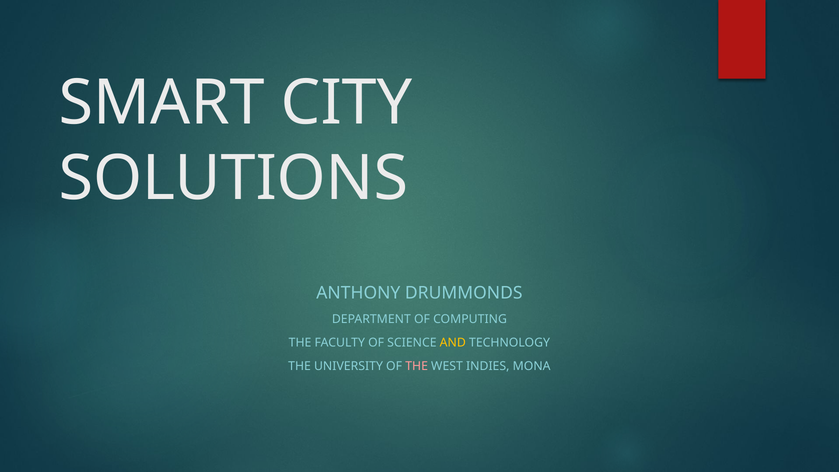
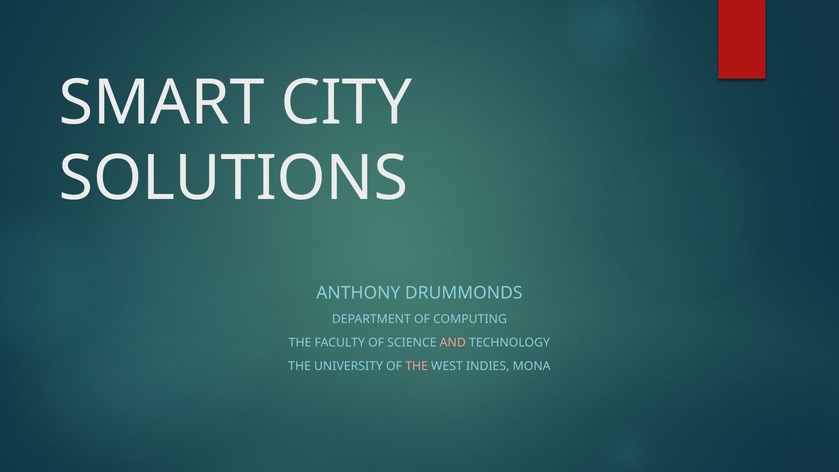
AND colour: yellow -> pink (453, 342)
